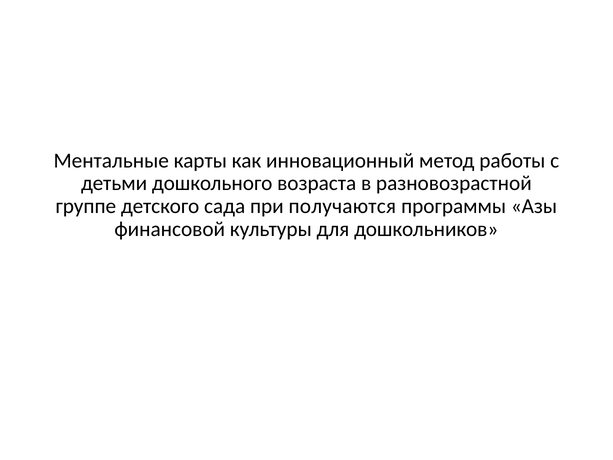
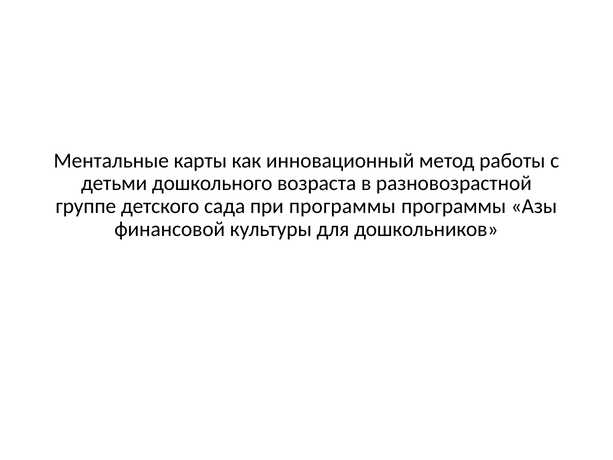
при получаются: получаются -> программы (342, 206)
